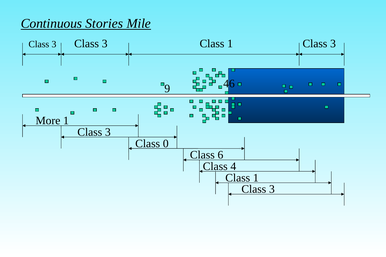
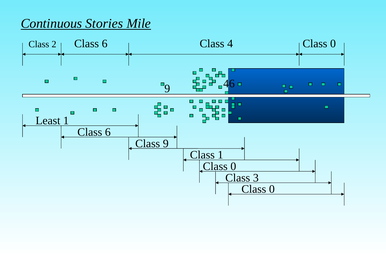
3: 3 -> 6 (105, 44)
1: 1 -> 4 (230, 44)
3: 3 -> 0 (333, 44)
3: 3 -> 2 (54, 44)
More: More -> Least (48, 121)
3: 3 -> 6 (108, 132)
Class 0: 0 -> 9 (166, 144)
Class 6: 6 -> 1 (220, 155)
4: 4 -> 0 (233, 167)
1: 1 -> 3 (256, 178)
3: 3 -> 0 (272, 189)
